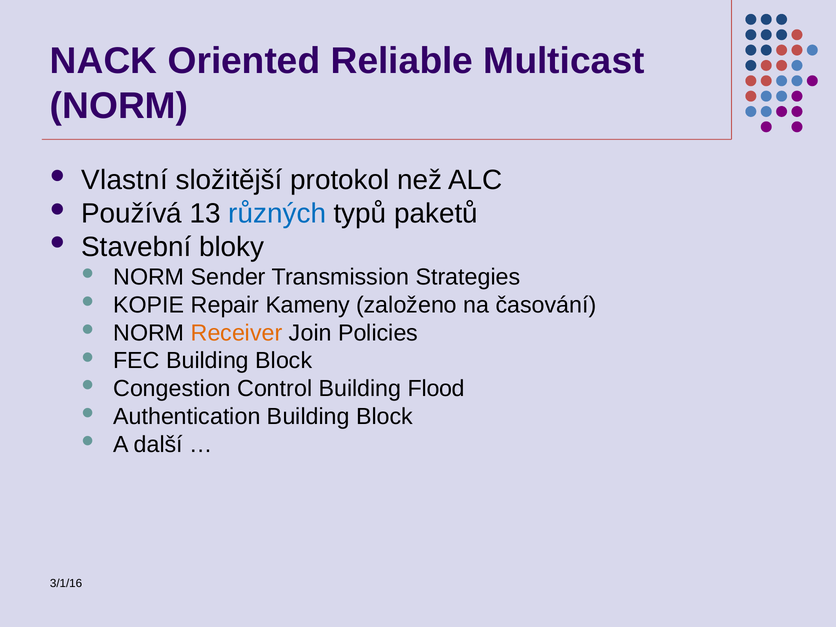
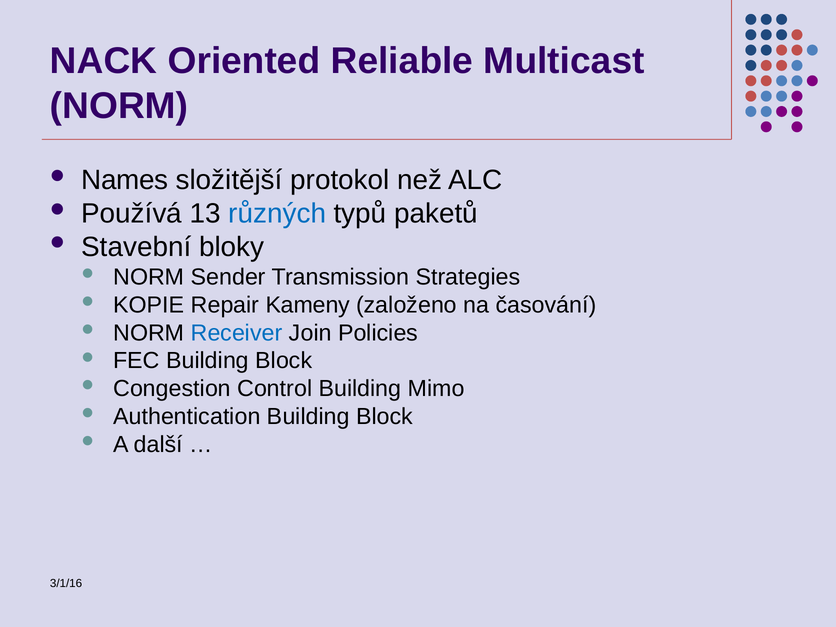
Vlastní: Vlastní -> Names (125, 180)
Receiver colour: orange -> blue (237, 333)
Flood: Flood -> Mimo (436, 389)
